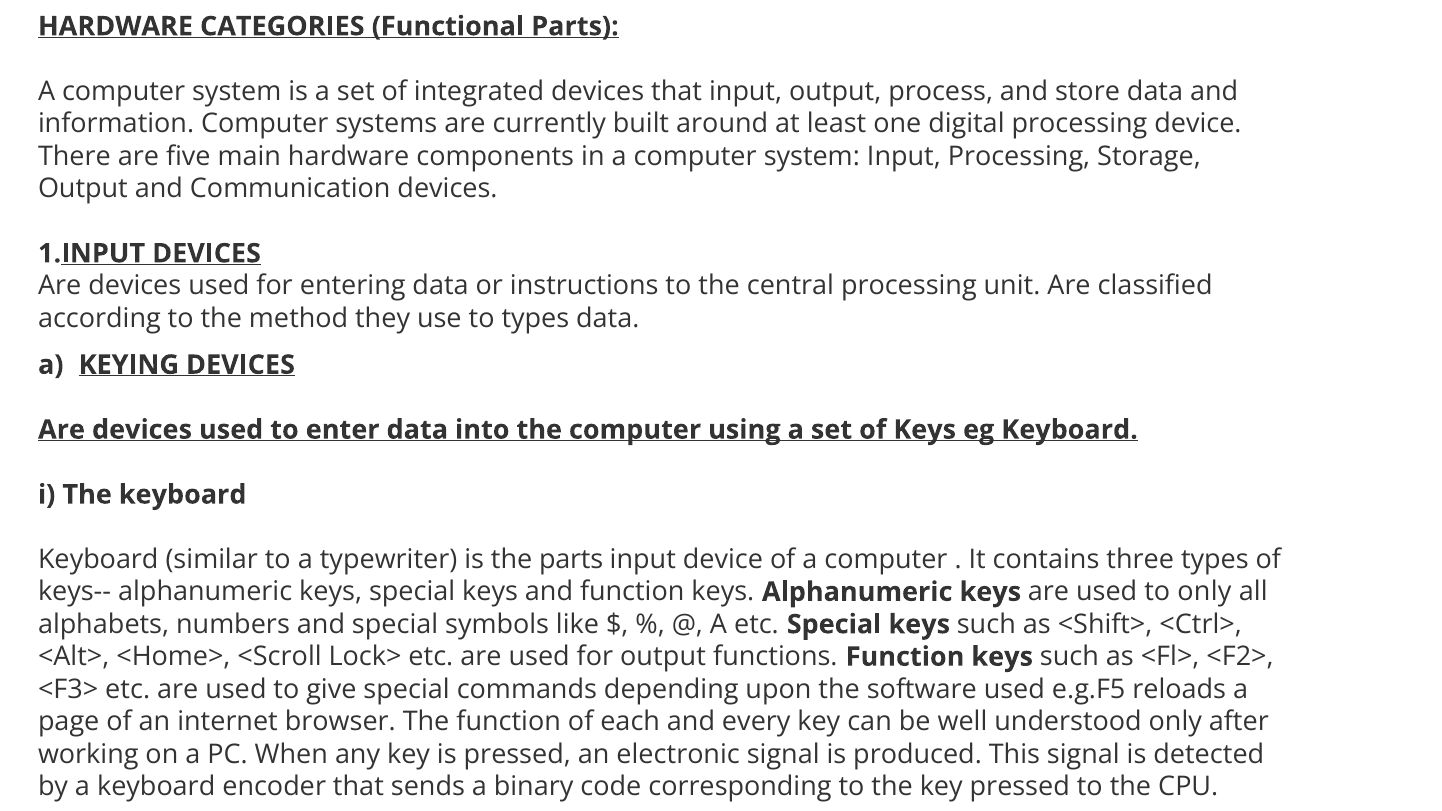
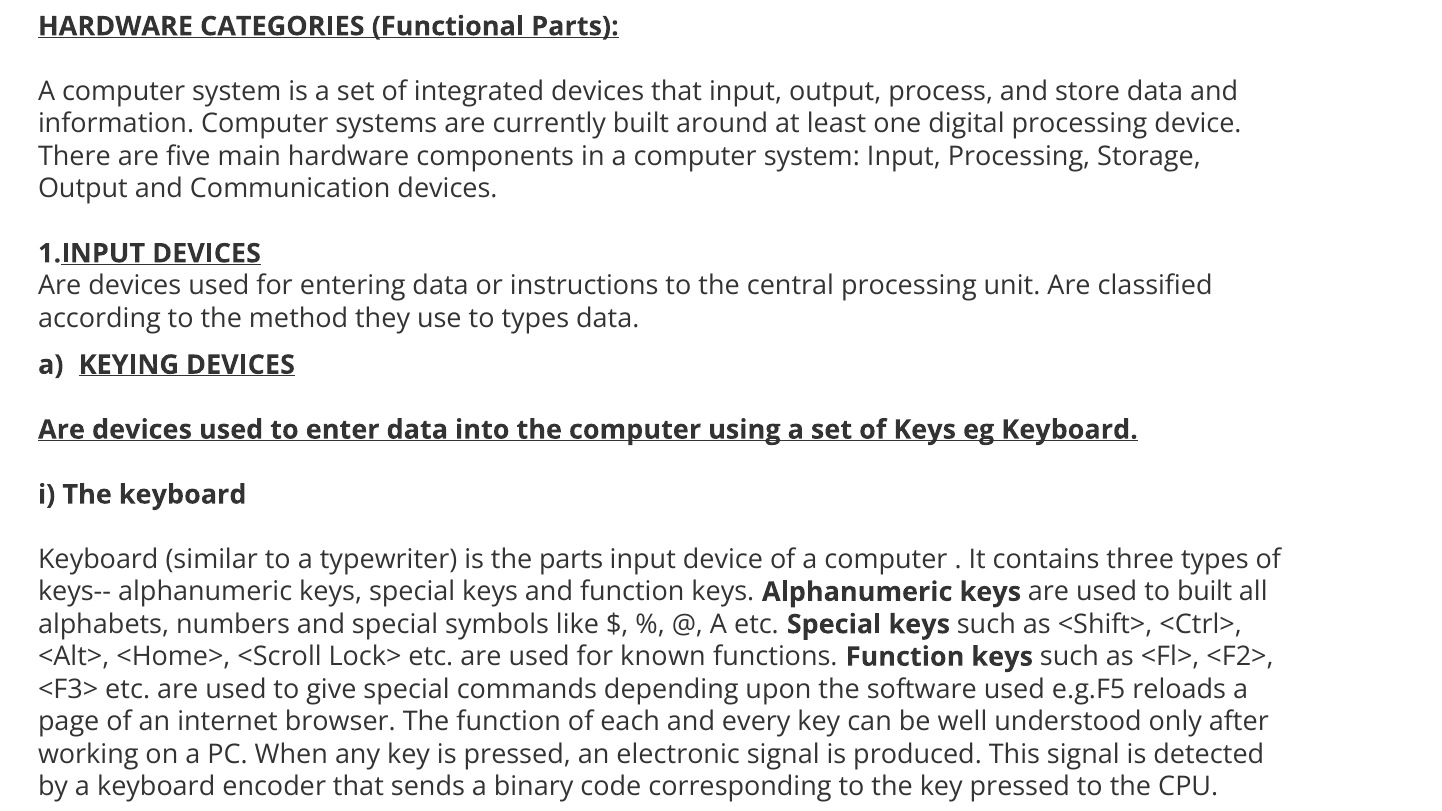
to only: only -> built (1205, 592)
for output: output -> known (663, 657)
